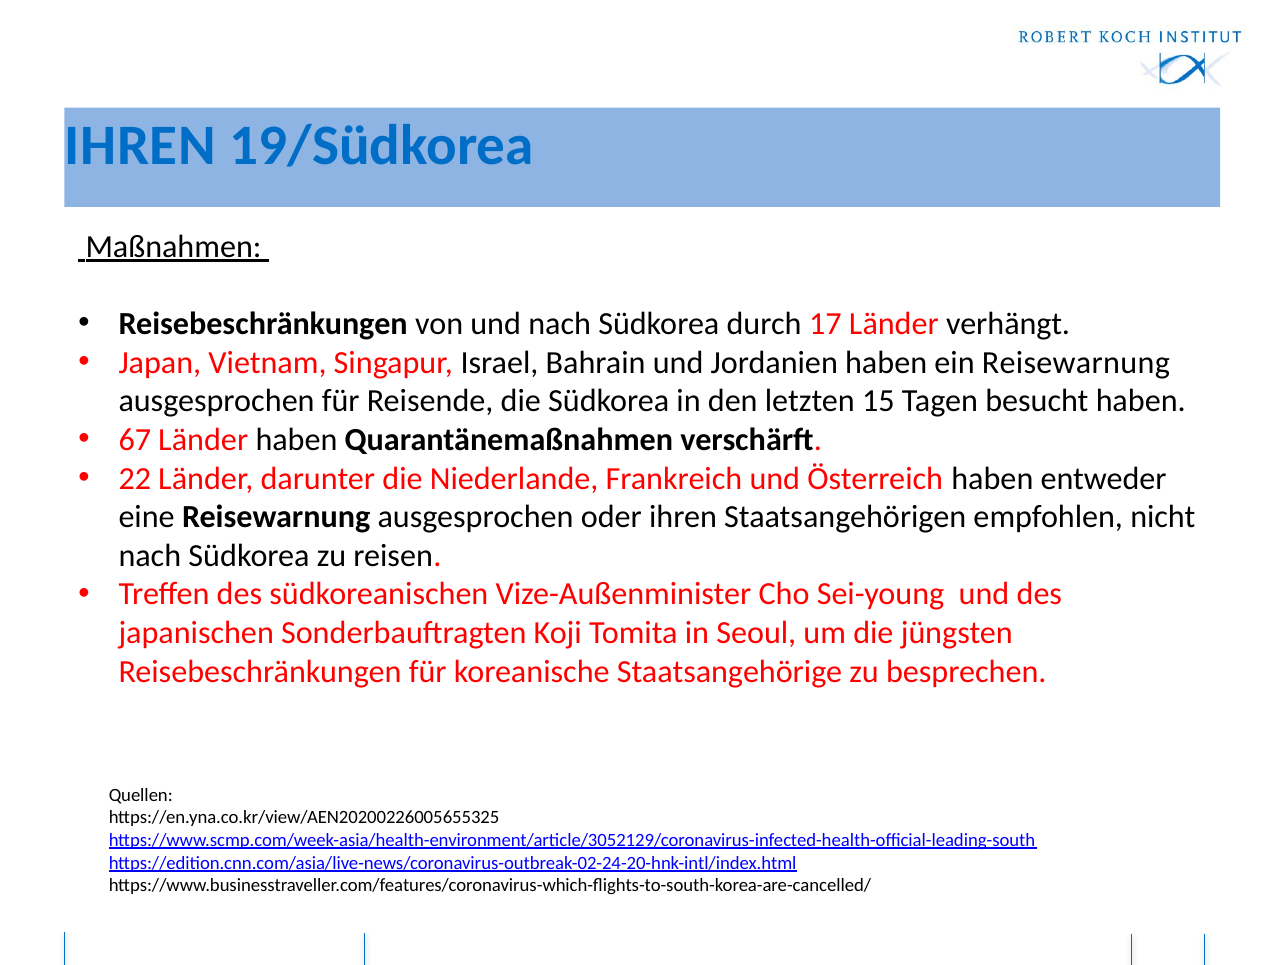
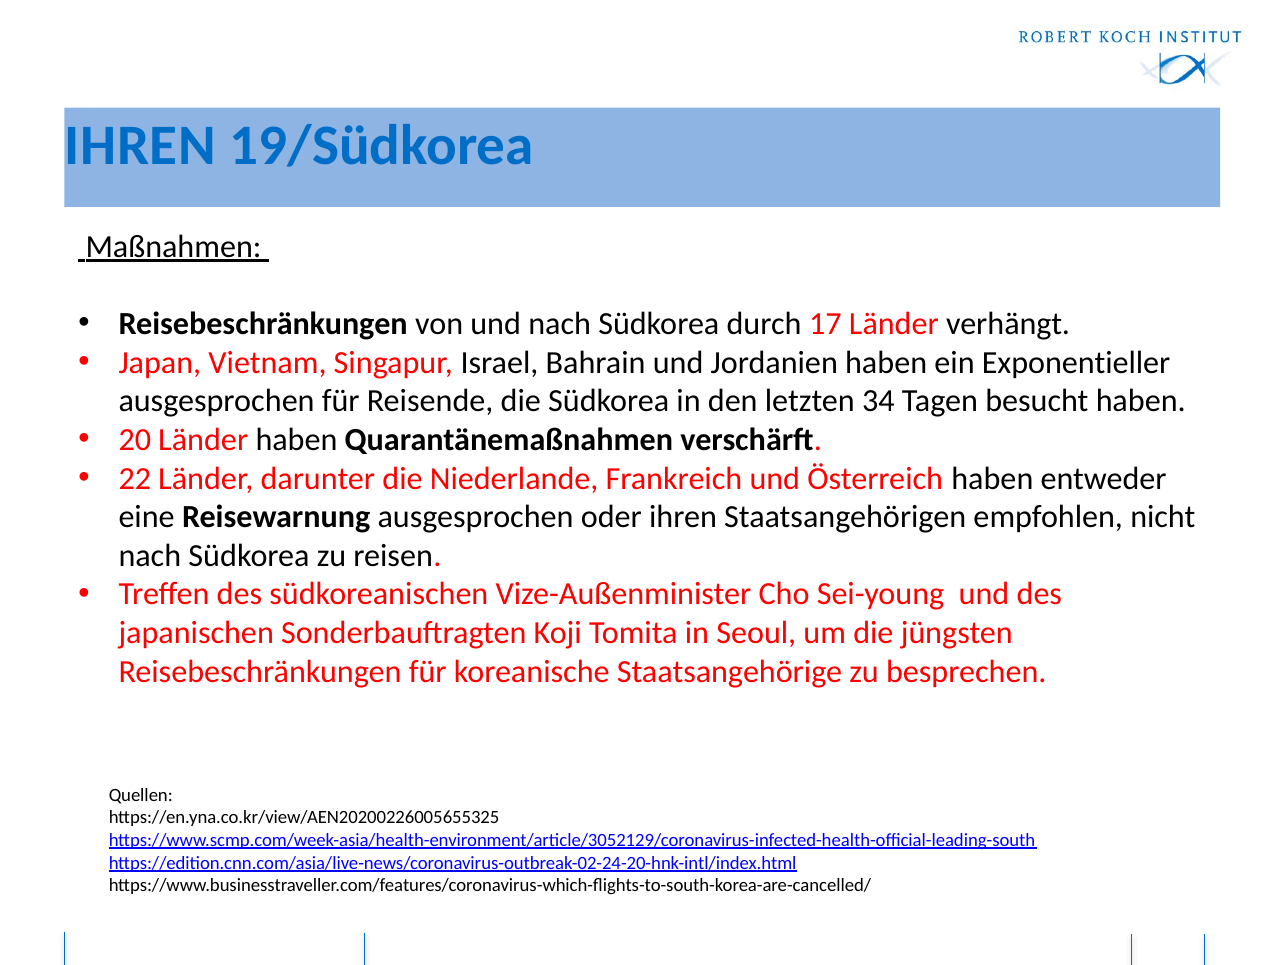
ein Reisewarnung: Reisewarnung -> Exponentieller (1076, 362)
15: 15 -> 34 (878, 401)
67: 67 -> 20 (135, 440)
